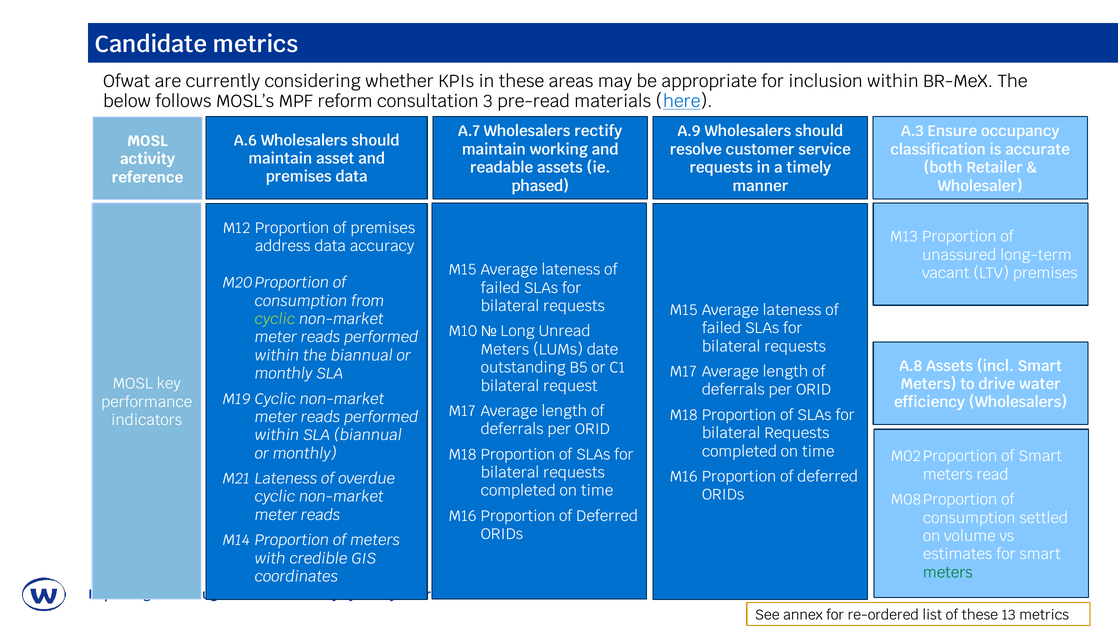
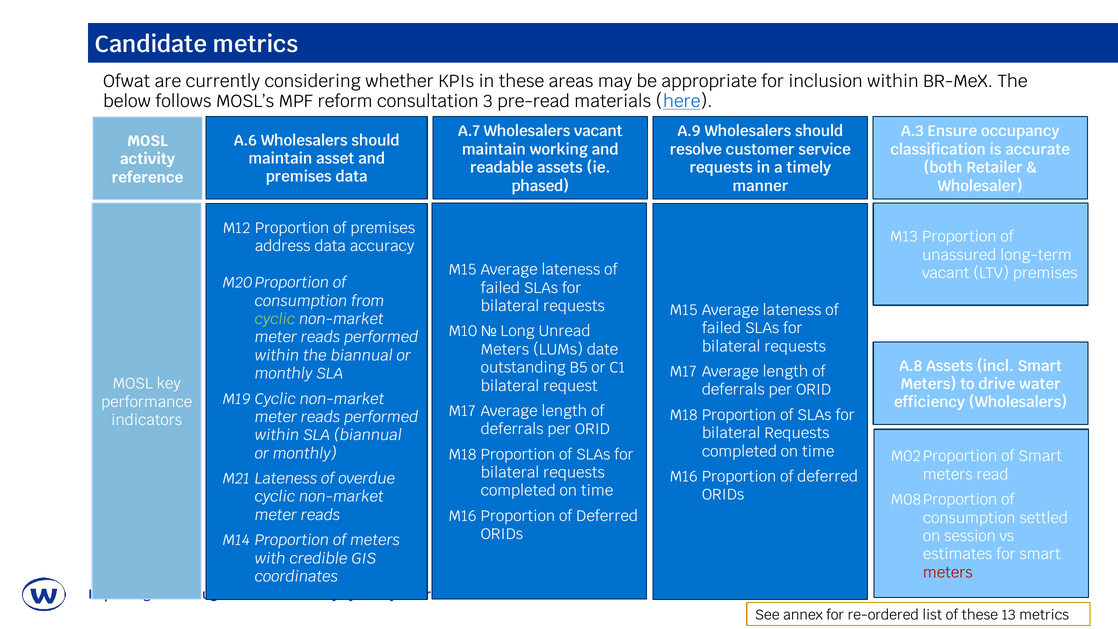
Wholesalers rectify: rectify -> vacant (598, 131)
volume: volume -> session (970, 536)
meters colour: green -> red (948, 573)
